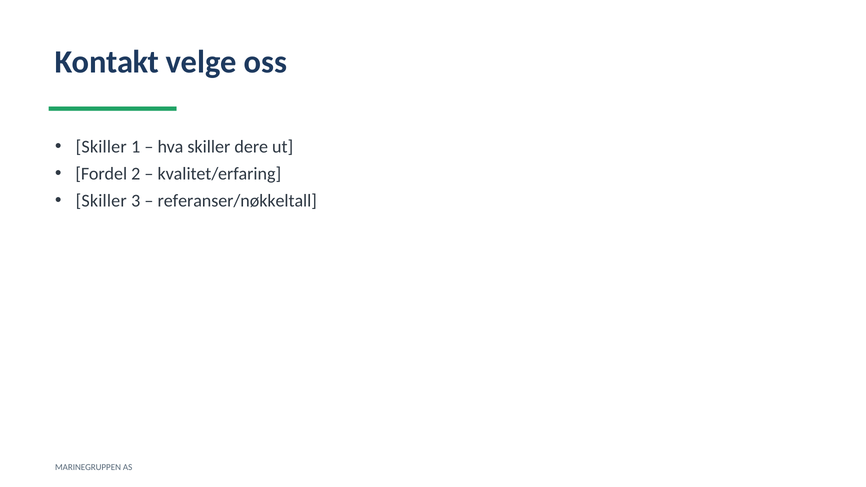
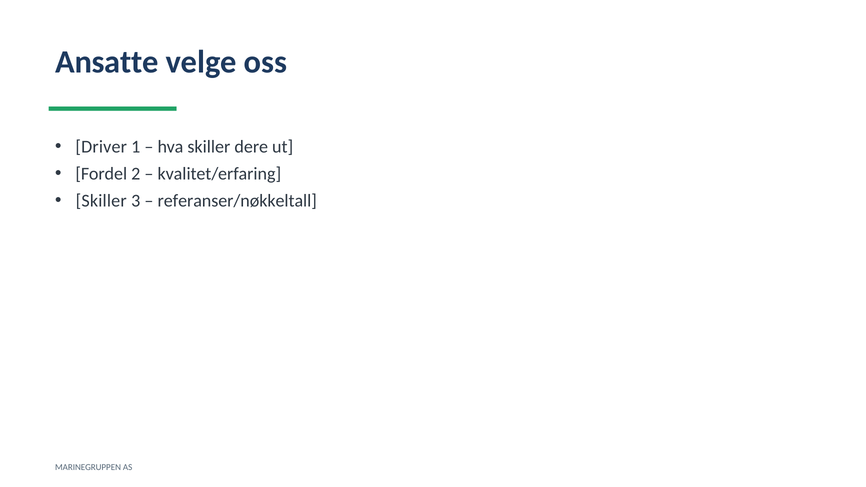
Kontakt: Kontakt -> Ansatte (107, 62)
Skiller: Skiller -> Driver (101, 147)
